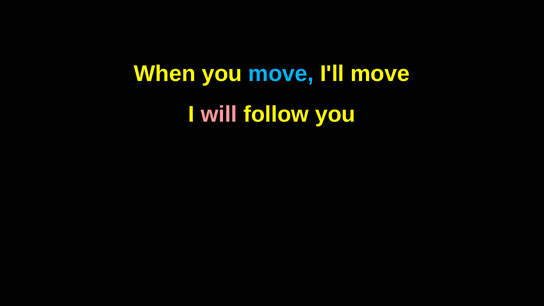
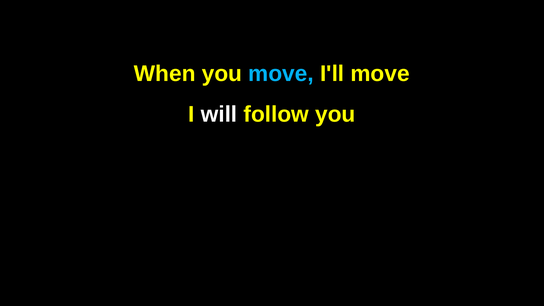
will colour: pink -> white (219, 114)
